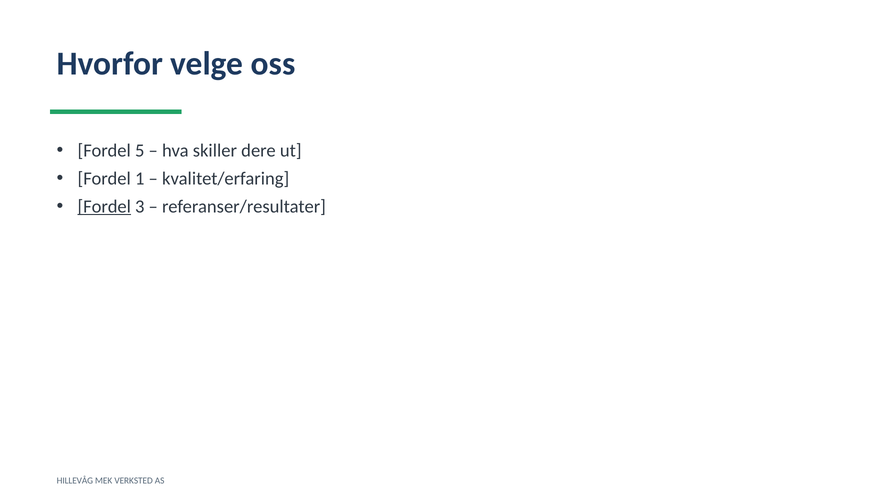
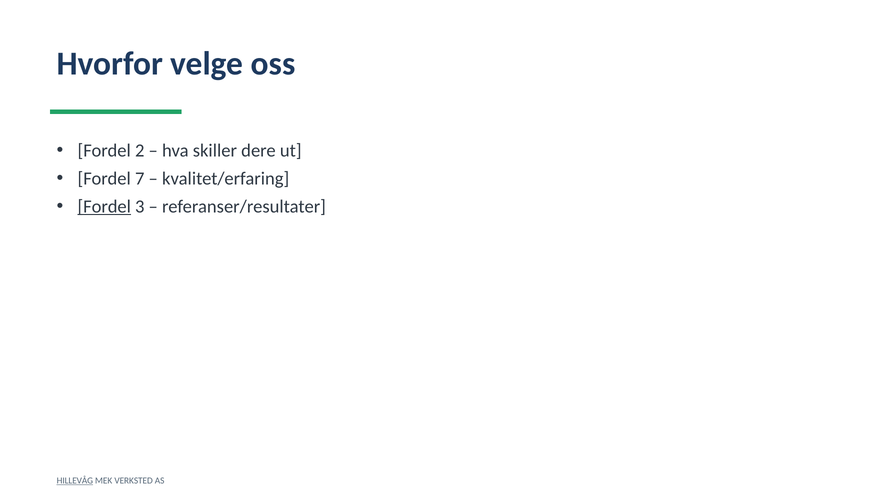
5: 5 -> 2 (140, 151)
1: 1 -> 7 (140, 179)
HILLEVÅG underline: none -> present (75, 481)
